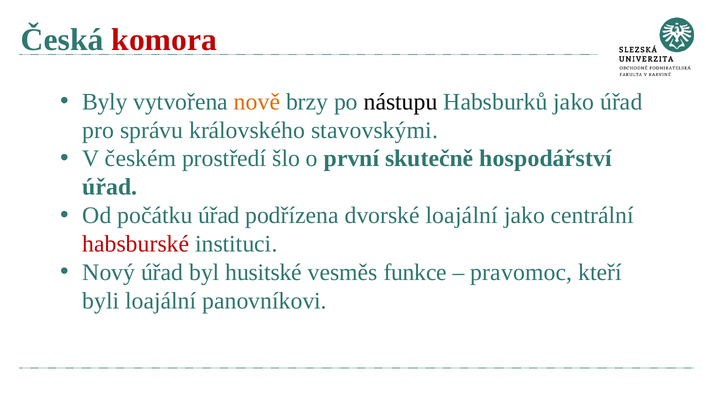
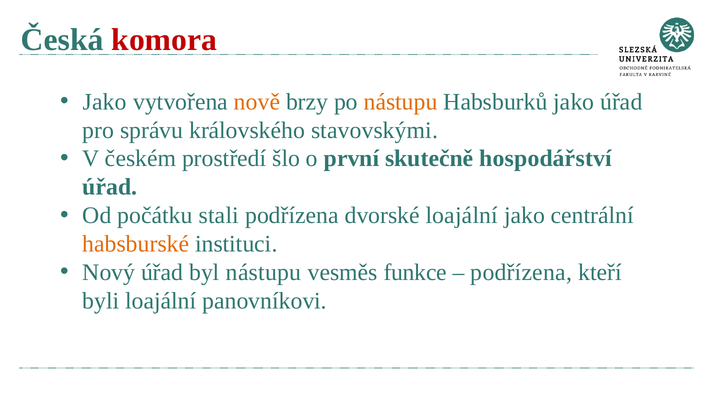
Byly: Byly -> Jako (105, 102)
nástupu colour: black -> orange (401, 102)
počátku úřad: úřad -> stali (219, 216)
habsburské colour: red -> orange (136, 244)
byl husitské: husitské -> nástupu (264, 273)
pravomoc: pravomoc -> podřízena (521, 273)
